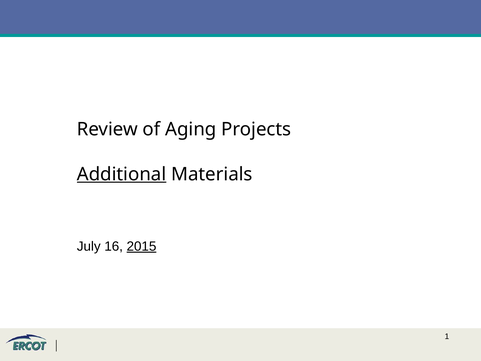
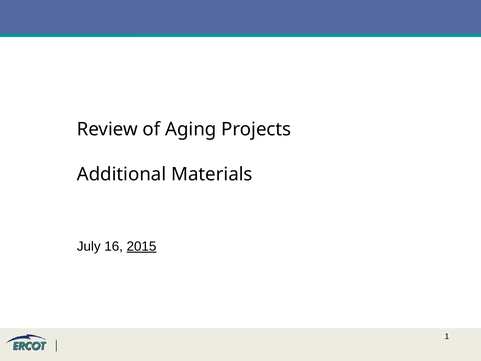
Additional underline: present -> none (122, 174)
